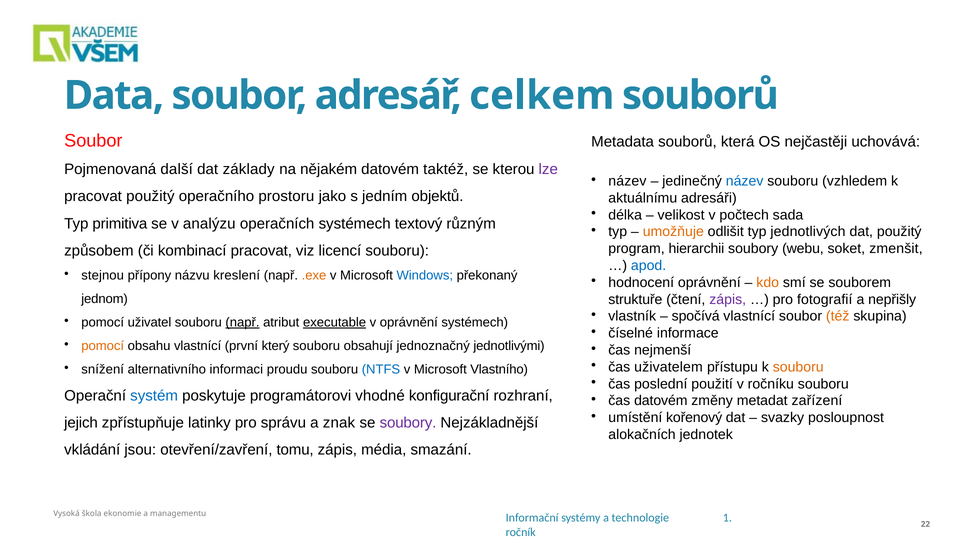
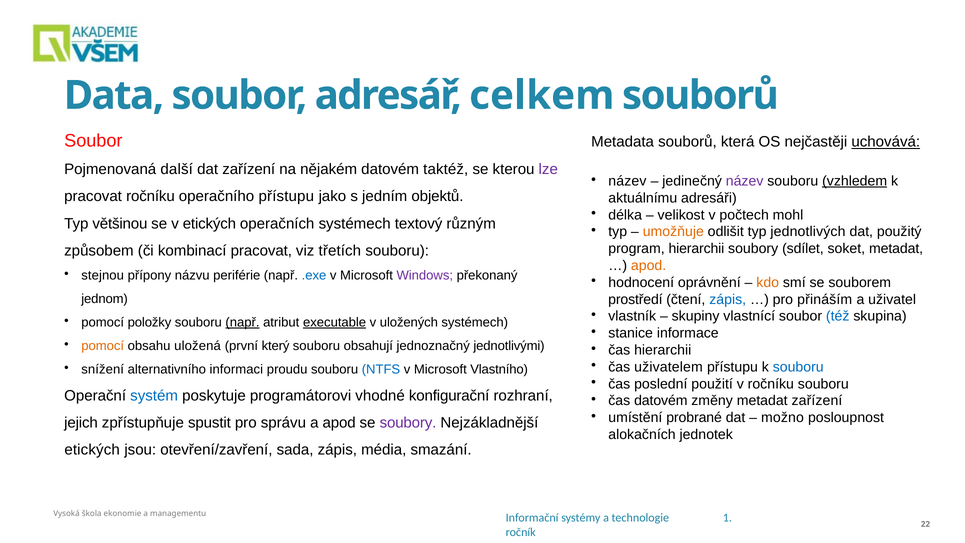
uchovává underline: none -> present (886, 142)
dat základy: základy -> zařízení (249, 169)
název colour: blue -> purple (745, 181)
vzhledem underline: none -> present (855, 181)
pracovat použitý: použitý -> ročníku (150, 196)
operačního prostoru: prostoru -> přístupu (286, 196)
sada: sada -> mohl (788, 215)
primitiva: primitiva -> většinou (120, 223)
v analýzu: analýzu -> etických (209, 223)
webu: webu -> sdílet (803, 249)
soket zmenšit: zmenšit -> metadat (896, 249)
licencí: licencí -> třetích (340, 251)
apod colour: blue -> orange (649, 266)
kreslení: kreslení -> periférie (237, 275)
.exe colour: orange -> blue (314, 275)
Windows colour: blue -> purple (425, 275)
struktuře: struktuře -> prostředí (635, 299)
zápis colour: purple -> blue (728, 299)
fotografií: fotografií -> přináším (825, 299)
nepřišly: nepřišly -> uživatel (892, 299)
spočívá: spočívá -> skupiny (696, 316)
též colour: orange -> blue (838, 316)
uživatel: uživatel -> položky (150, 322)
v oprávnění: oprávnění -> uložených (409, 322)
číselné: číselné -> stanice (631, 333)
obsahu vlastnící: vlastnící -> uložená (198, 346)
čas nejmenší: nejmenší -> hierarchii (663, 350)
souboru colour: orange -> blue (798, 367)
kořenový: kořenový -> probrané (694, 418)
svazky: svazky -> možno (782, 418)
latinky: latinky -> spustit (209, 423)
a znak: znak -> apod (339, 423)
vkládání: vkládání -> etických (92, 450)
tomu: tomu -> sada (295, 450)
